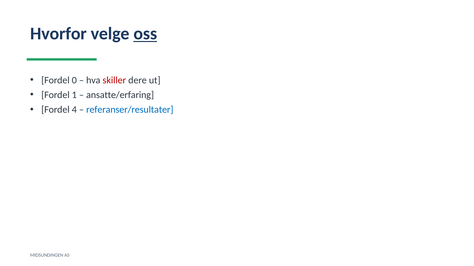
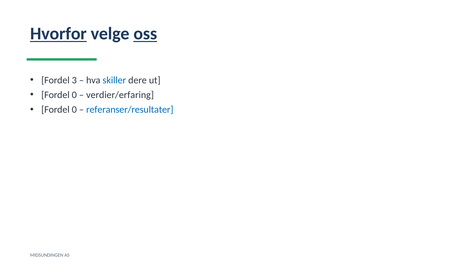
Hvorfor underline: none -> present (58, 34)
0: 0 -> 3 (74, 80)
skiller colour: red -> blue (114, 80)
1: 1 -> 0 (74, 95)
ansatte/erfaring: ansatte/erfaring -> verdier/erfaring (120, 95)
4: 4 -> 0 (74, 110)
